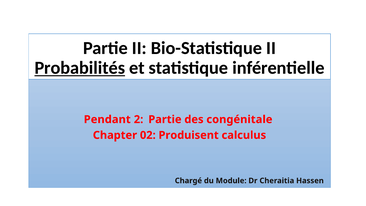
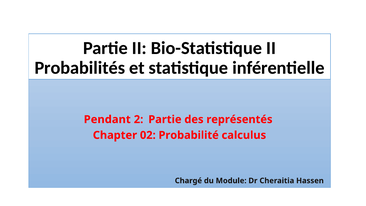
Probabilités underline: present -> none (80, 68)
congénitale: congénitale -> représentés (239, 119)
Produisent: Produisent -> Probabilité (189, 135)
